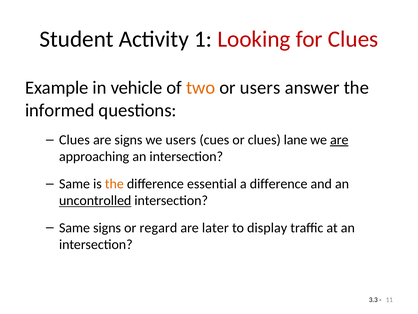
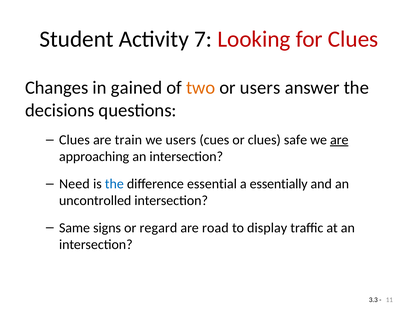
1: 1 -> 7 (203, 39)
Example: Example -> Changes (57, 88)
vehicle: vehicle -> gained (136, 88)
informed: informed -> decisions (60, 110)
are signs: signs -> train (128, 140)
lane: lane -> safe (295, 140)
Same: Same -> Need (74, 184)
the colour: orange -> blue (114, 184)
a difference: difference -> essentially (279, 184)
uncontrolled underline: present -> none (95, 200)
later: later -> road (215, 227)
